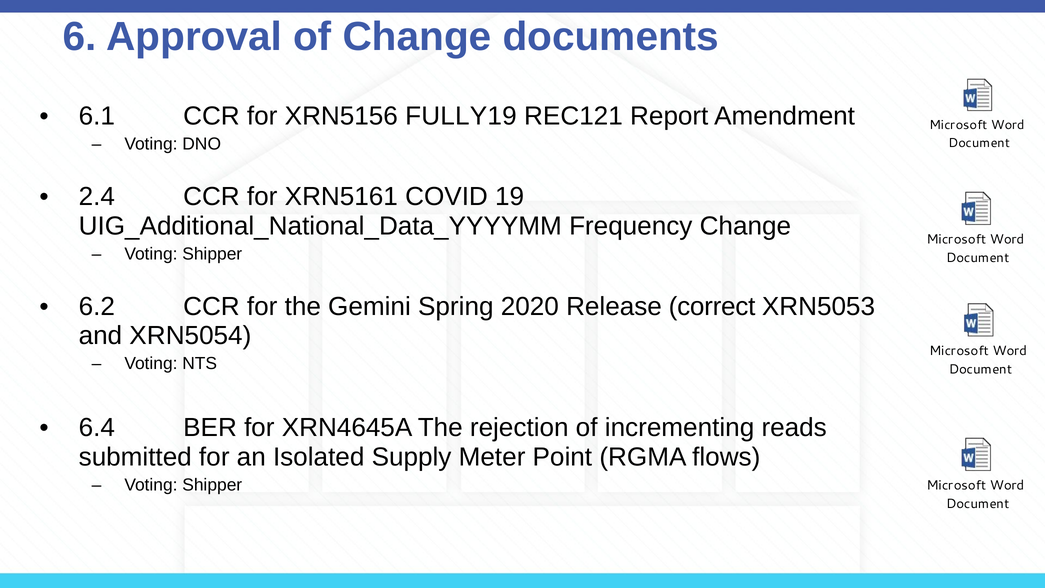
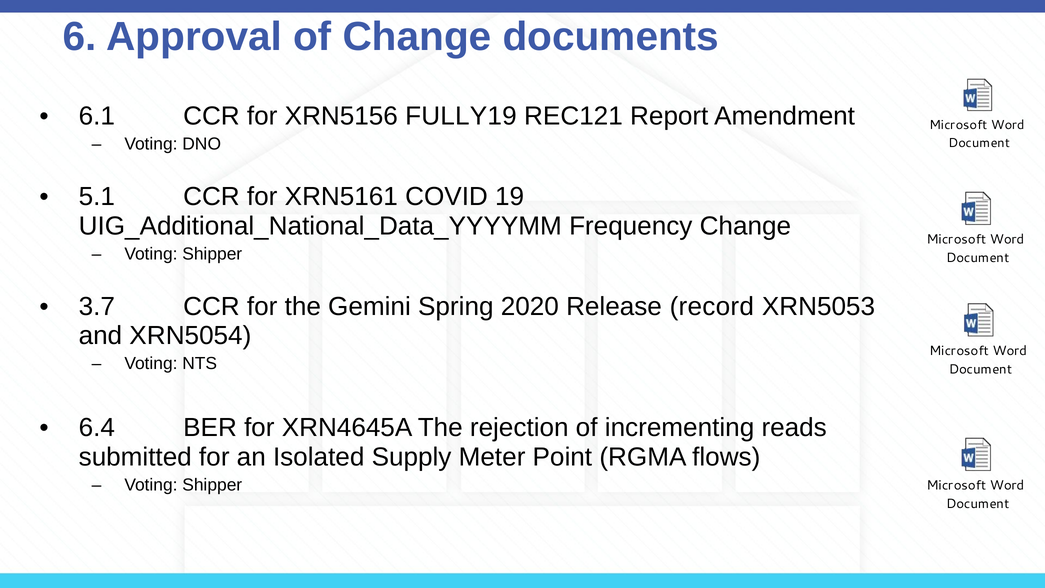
2.4: 2.4 -> 5.1 (97, 197)
6.2: 6.2 -> 3.7 (97, 307)
correct: correct -> record (712, 307)
